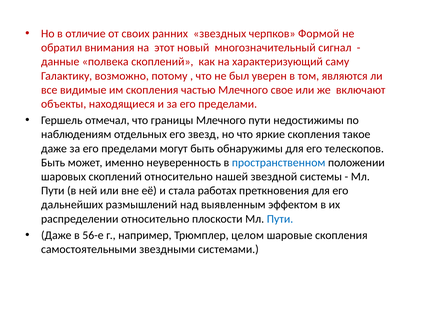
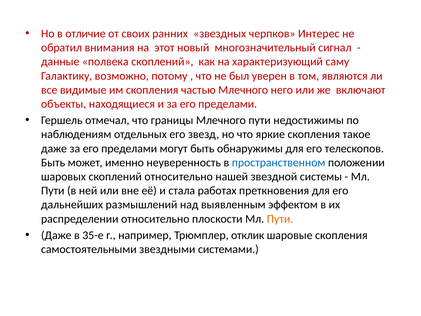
Формой: Формой -> Интерес (319, 34)
свое: свое -> него (282, 90)
Пути colour: blue -> orange (280, 219)
56-е: 56-е -> 35-е (93, 235)
целом: целом -> отклик (248, 235)
